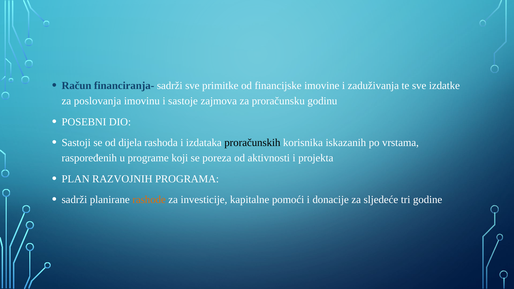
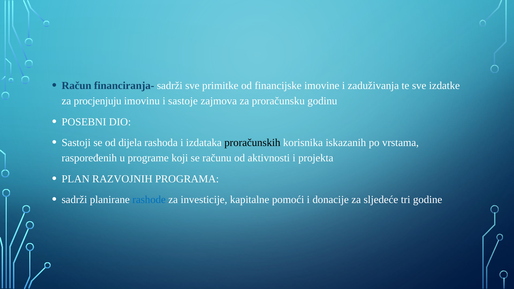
poslovanja: poslovanja -> procjenjuju (98, 101)
poreza: poreza -> računu (217, 158)
rashode colour: orange -> blue (149, 200)
